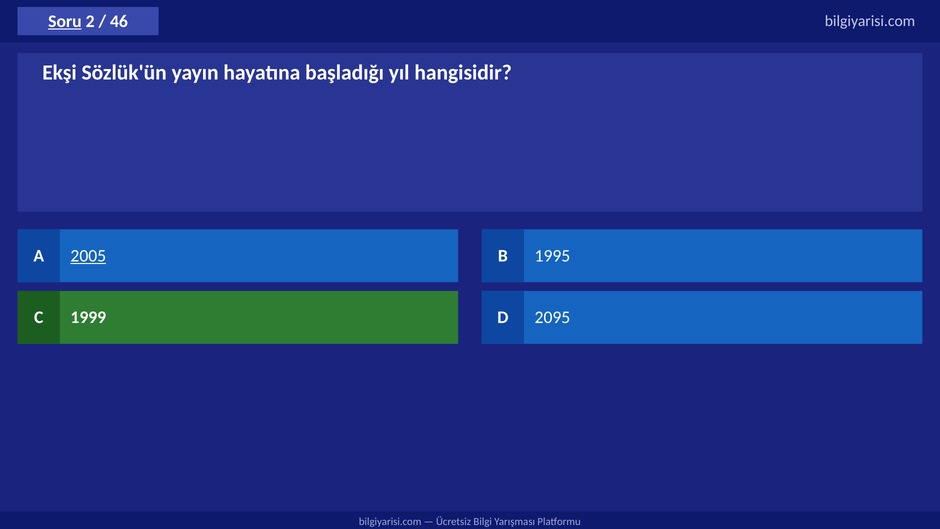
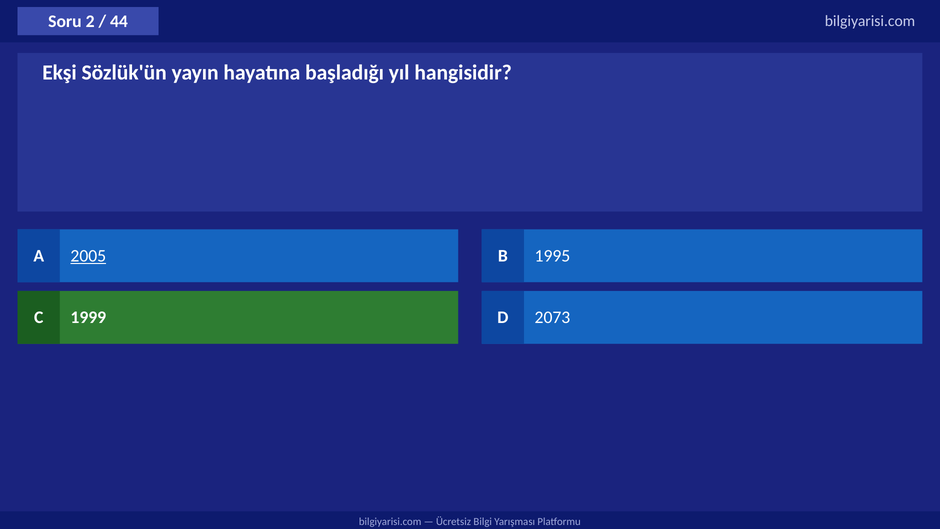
Soru underline: present -> none (65, 21)
46: 46 -> 44 (119, 21)
2095: 2095 -> 2073 (552, 317)
